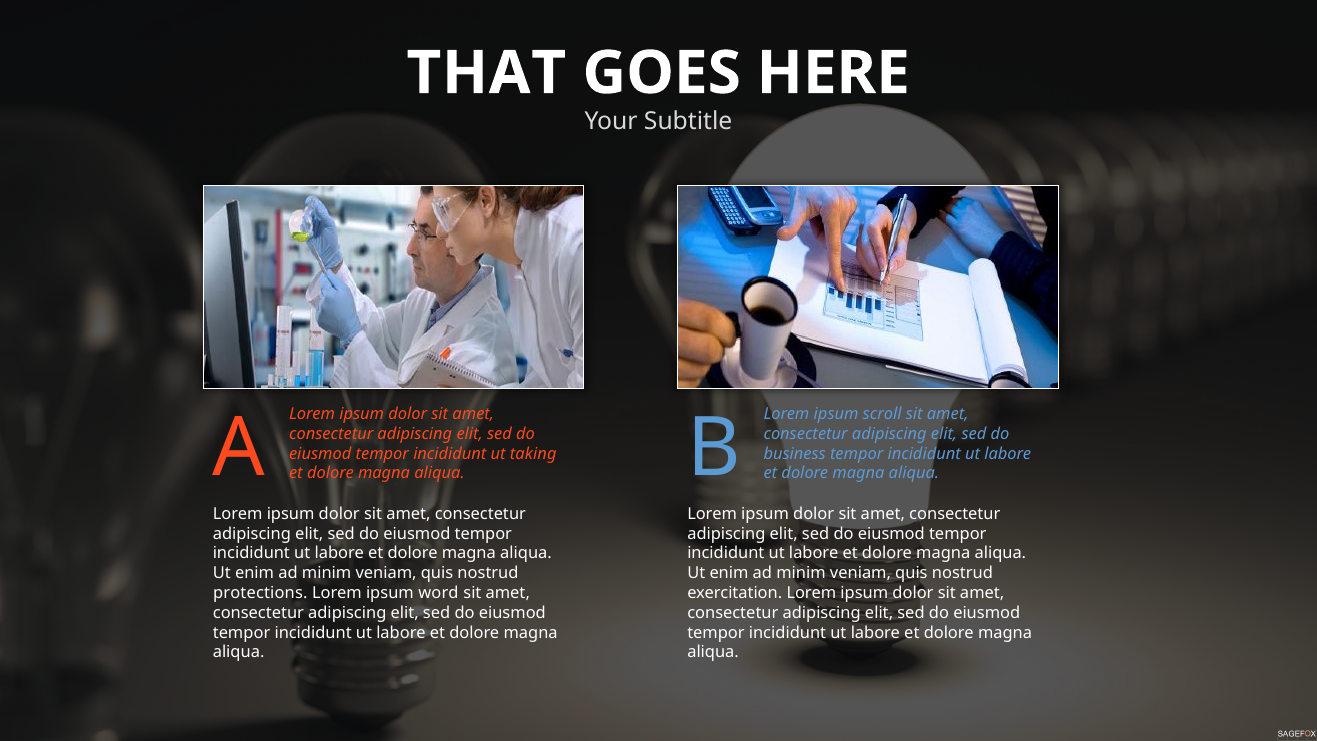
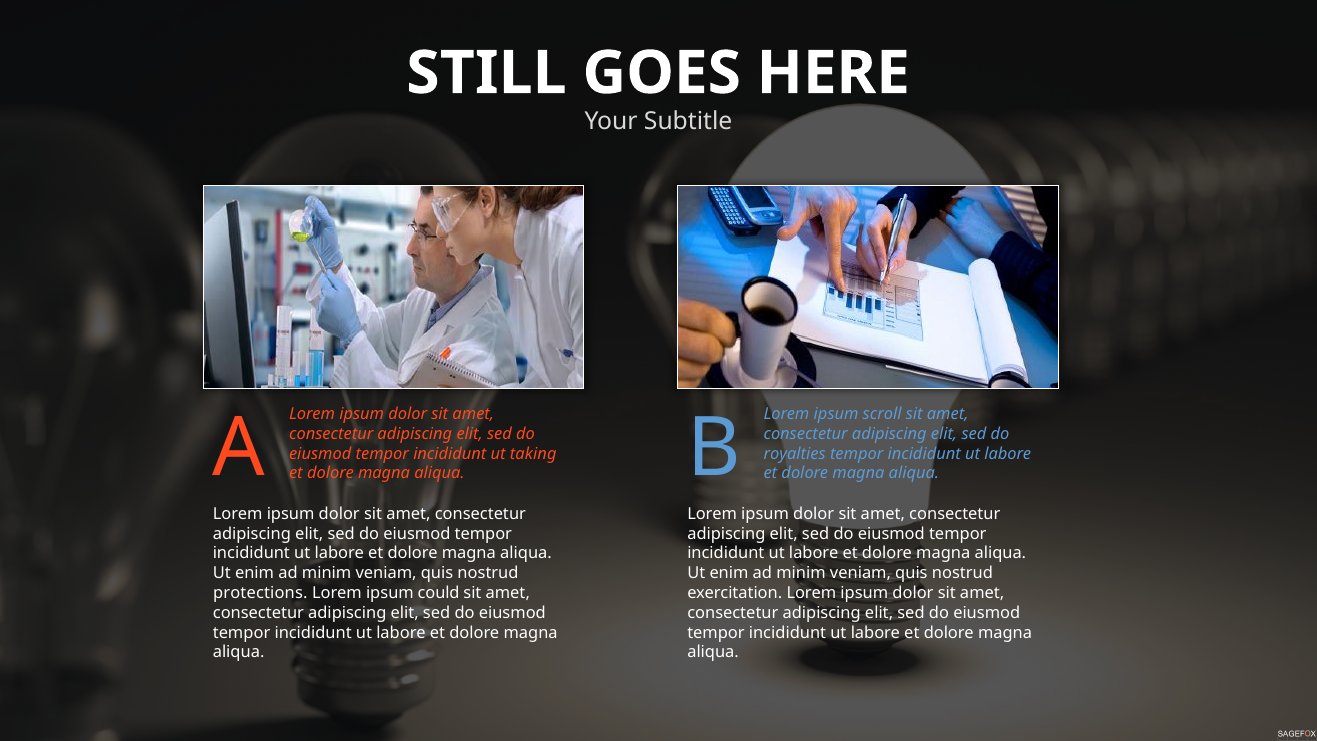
THAT: THAT -> STILL (486, 73)
business: business -> royalties (795, 454)
word: word -> could (439, 593)
